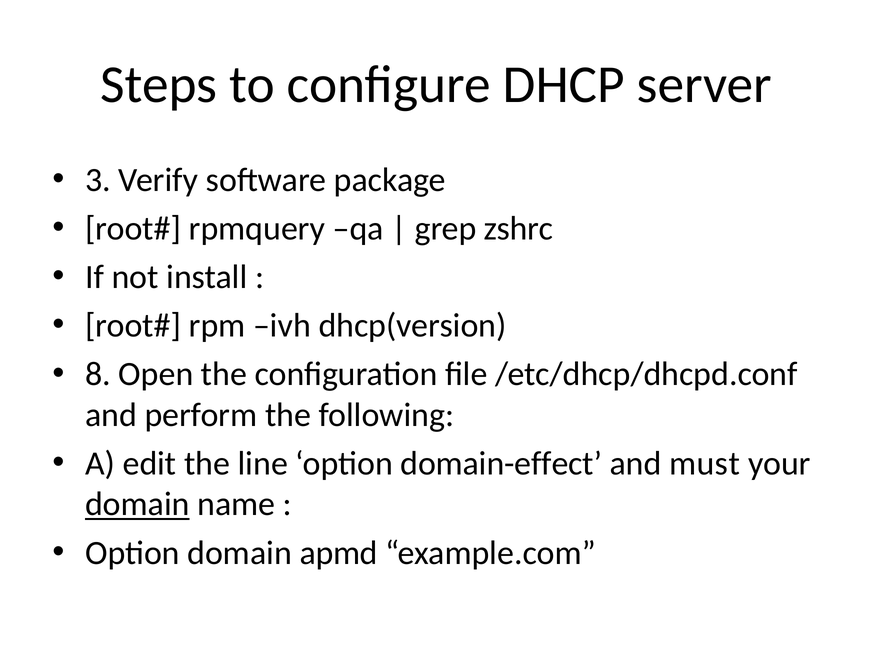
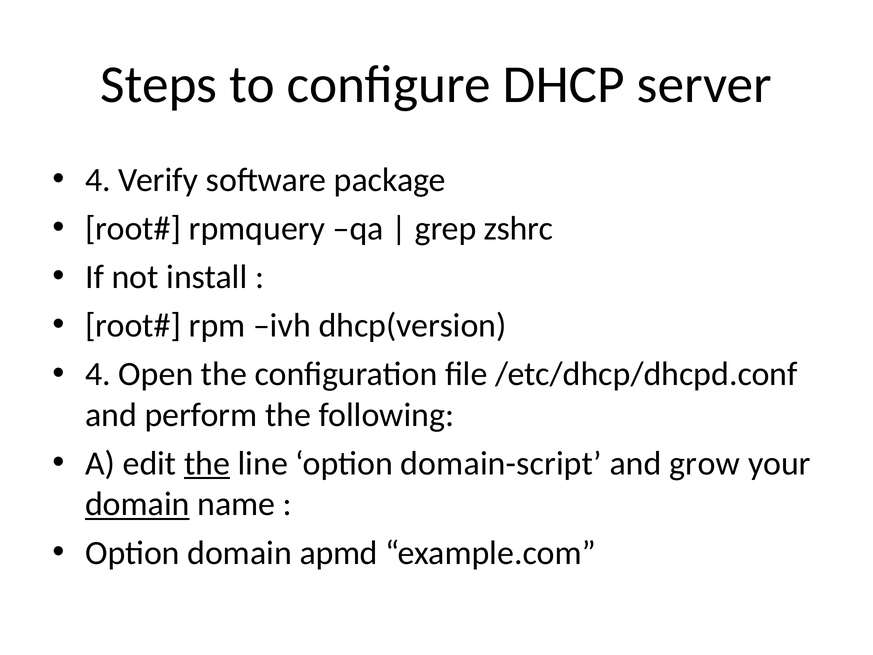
3: 3 -> 4 (98, 180)
8: 8 -> 4 (98, 374)
the underline: none -> present (207, 463)
domain-effect: domain-effect -> domain-script (501, 463)
must: must -> grow (705, 463)
